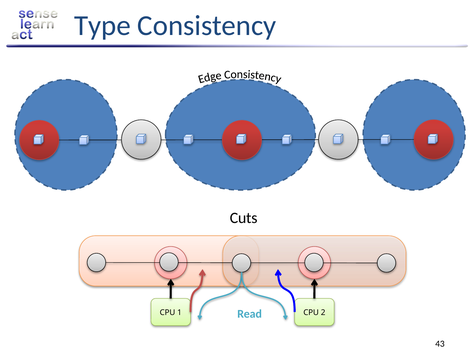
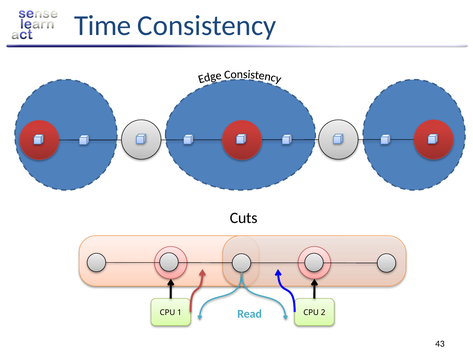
Type: Type -> Time (103, 26)
